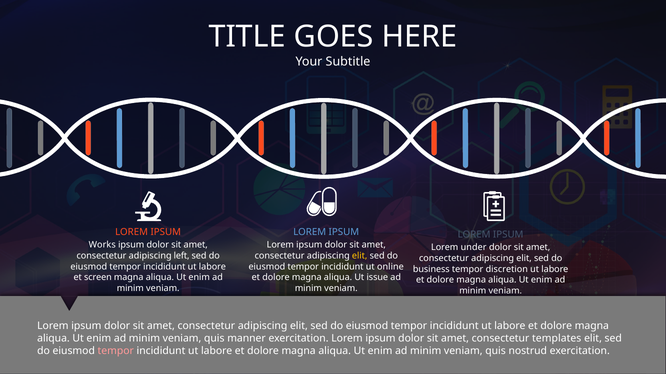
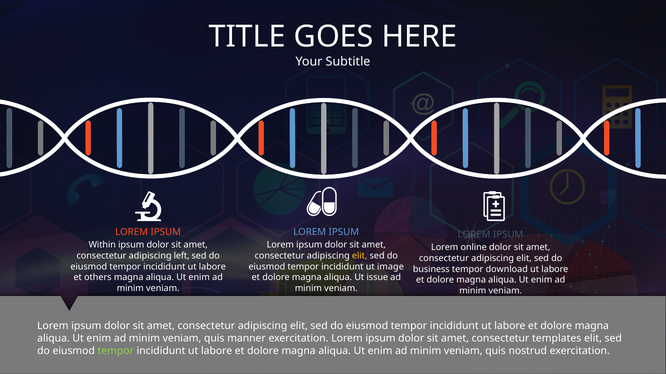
Works: Works -> Within (102, 245)
under: under -> online (474, 248)
online: online -> image (390, 267)
discretion: discretion -> download (507, 270)
screen: screen -> others (98, 278)
tempor colour: pink -> light green (116, 351)
